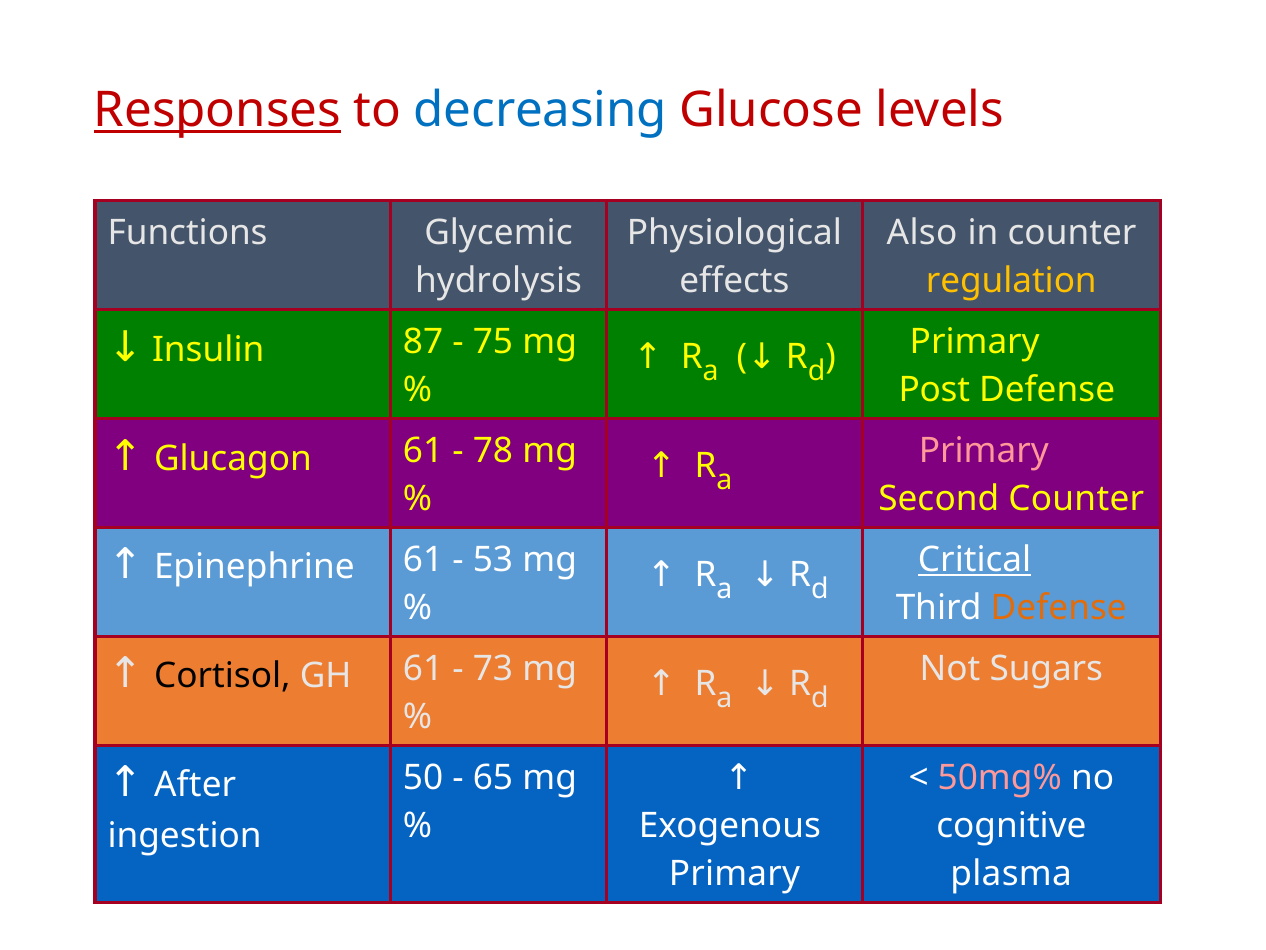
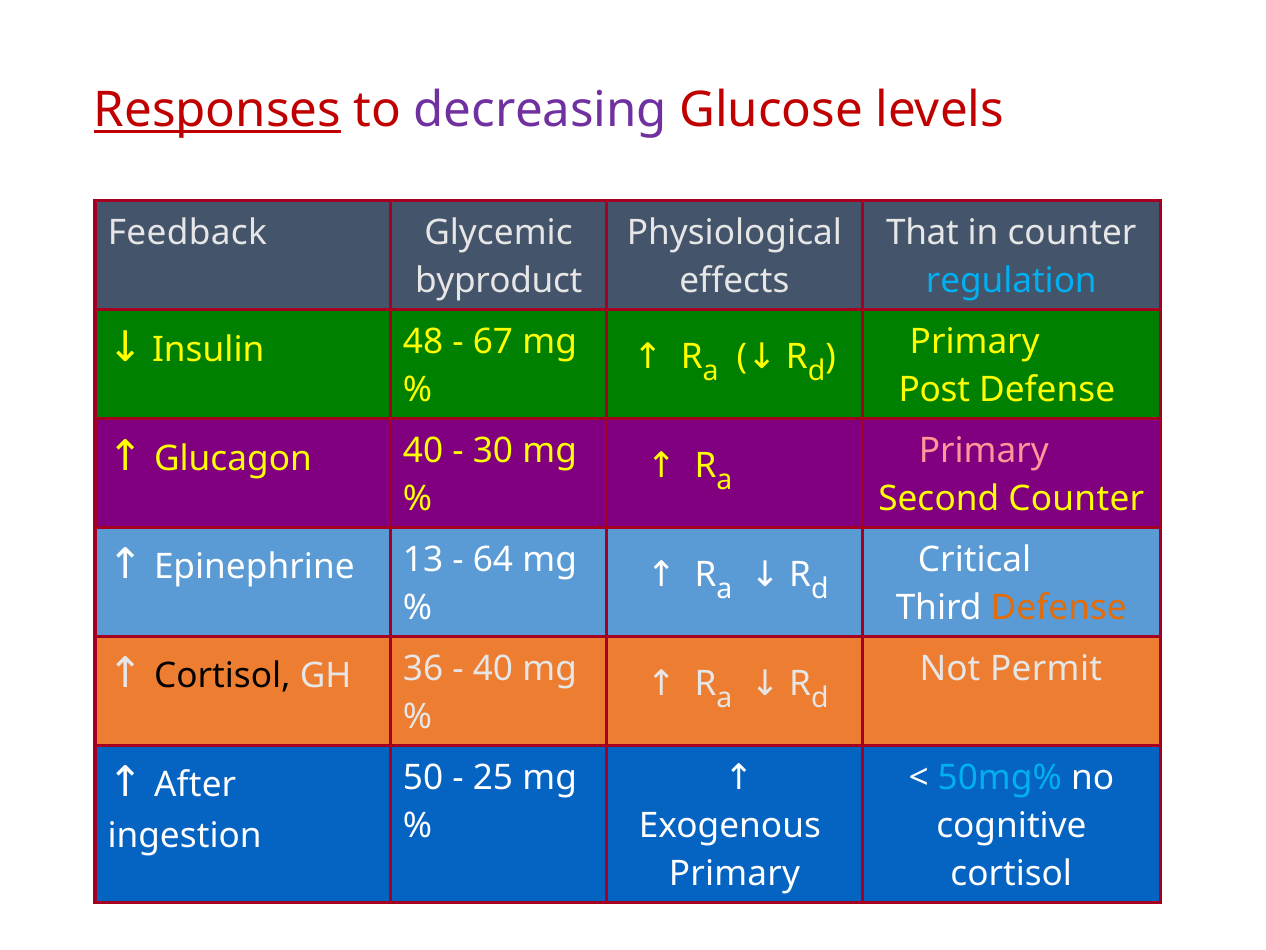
decreasing colour: blue -> purple (540, 110)
Functions: Functions -> Feedback (187, 233)
Also: Also -> That (922, 233)
hydrolysis: hydrolysis -> byproduct (499, 281)
regulation colour: yellow -> light blue (1011, 281)
87: 87 -> 48 (423, 342)
75: 75 -> 67 (493, 342)
Glucagon 61: 61 -> 40 (423, 451)
78: 78 -> 30 (493, 451)
Epinephrine 61: 61 -> 13 (423, 560)
53: 53 -> 64 (493, 560)
Critical underline: present -> none (975, 560)
GH 61: 61 -> 36 (423, 669)
73: 73 -> 40 (493, 669)
Sugars: Sugars -> Permit (1046, 669)
65: 65 -> 25 (493, 777)
50mg% colour: pink -> light blue (1000, 777)
plasma: plasma -> cortisol (1011, 874)
